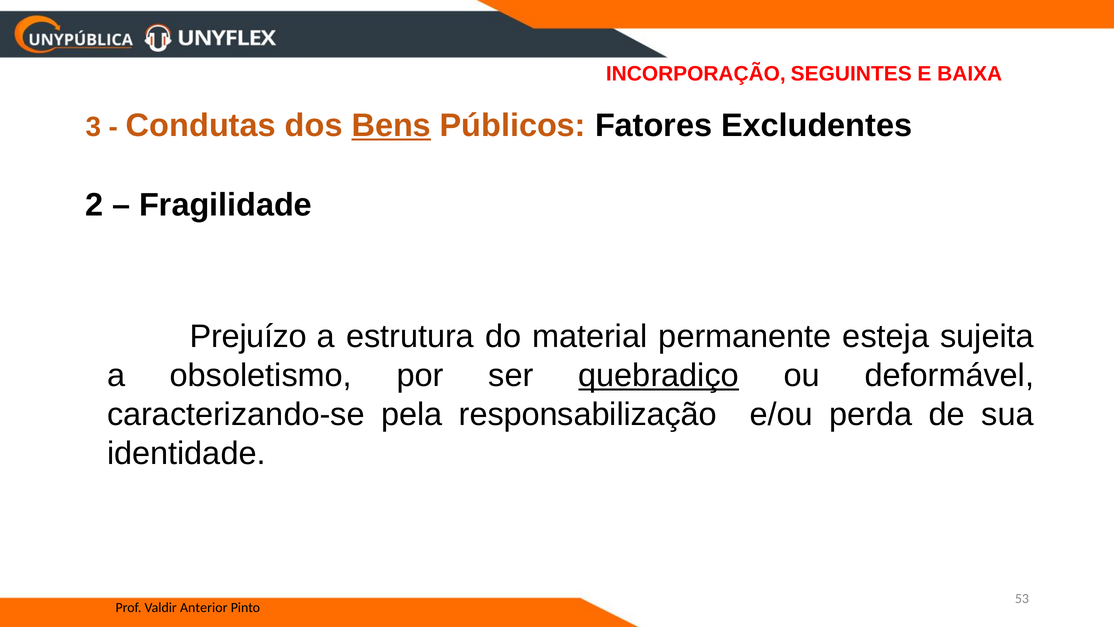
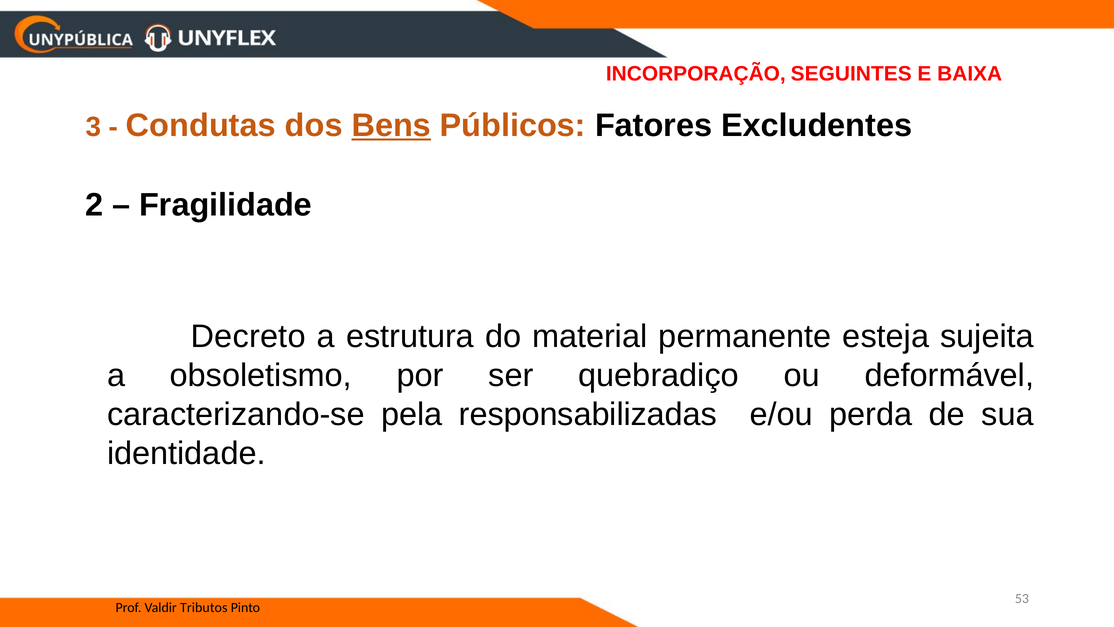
Prejuízo: Prejuízo -> Decreto (248, 336)
quebradiço underline: present -> none (659, 375)
responsabilização: responsabilização -> responsabilizadas (588, 414)
Anterior: Anterior -> Tributos (204, 607)
